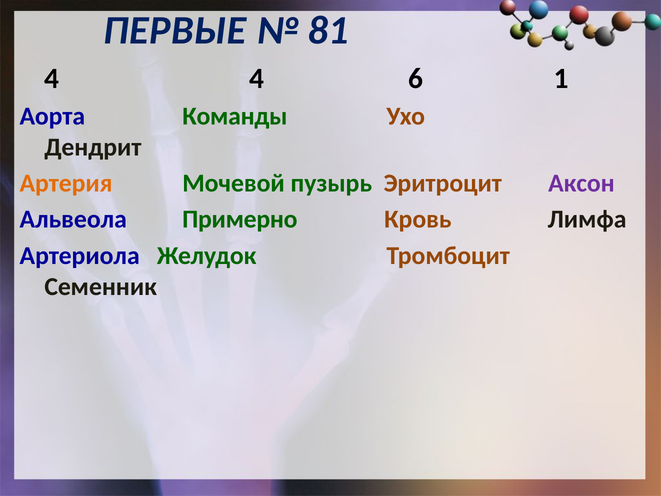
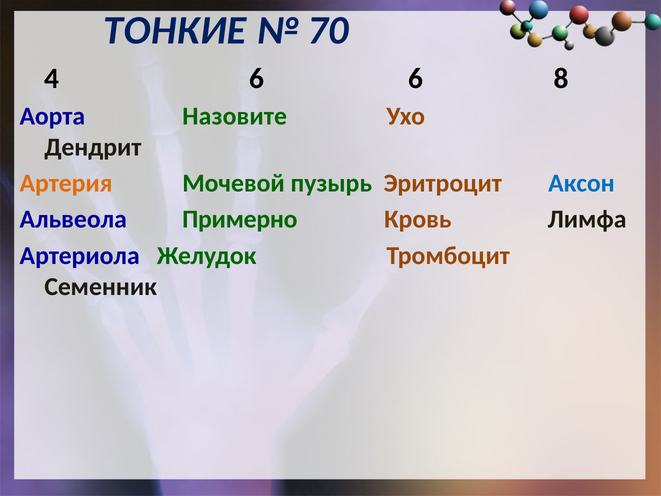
ПЕРВЫЕ: ПЕРВЫЕ -> ТОНКИЕ (175, 31)
81: 81 -> 70 (328, 31)
4 4: 4 -> 6 (257, 78)
1: 1 -> 8 (561, 78)
Команды: Команды -> Назовите (235, 116)
Аксон colour: purple -> blue (581, 183)
